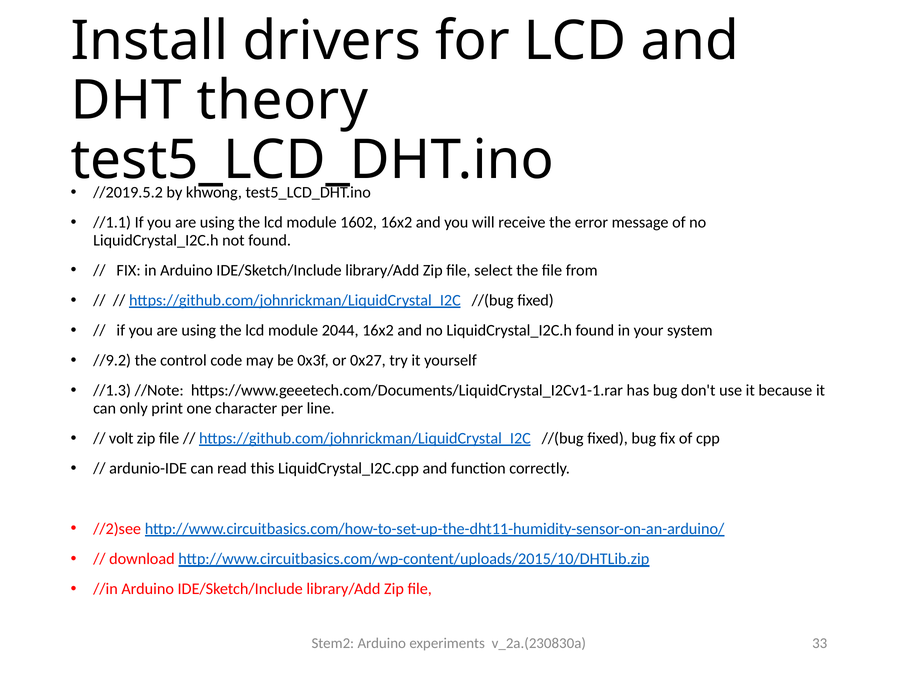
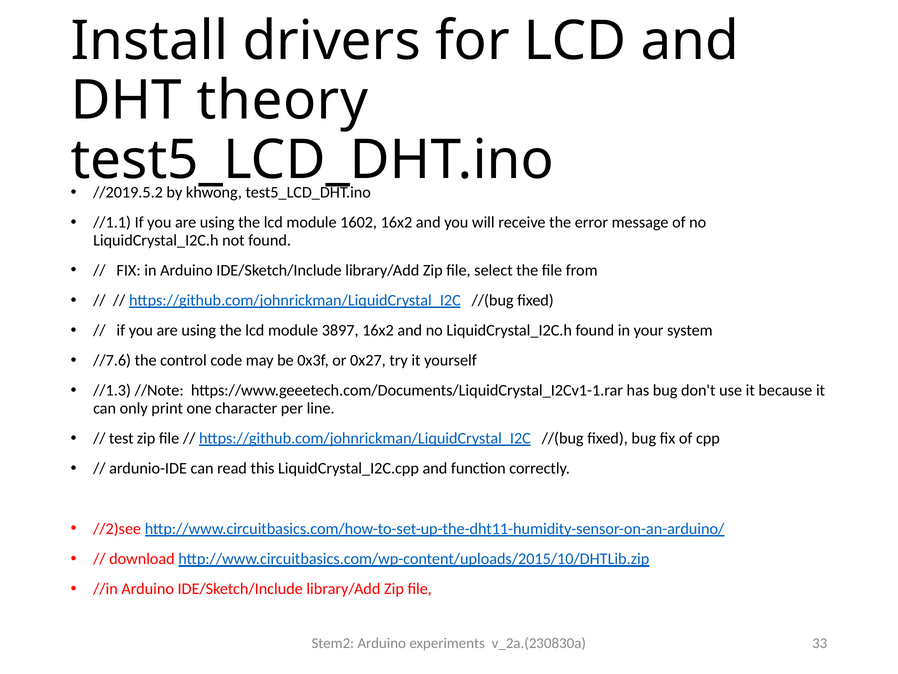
2044: 2044 -> 3897 (340, 330)
//9.2: //9.2 -> //7.6 (112, 360)
volt: volt -> test (121, 438)
